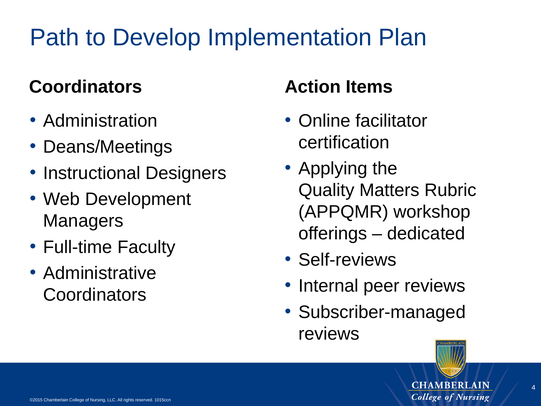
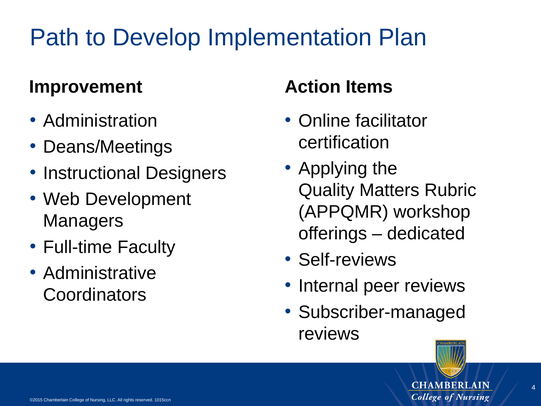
Coordinators: Coordinators -> Improvement (86, 87)
